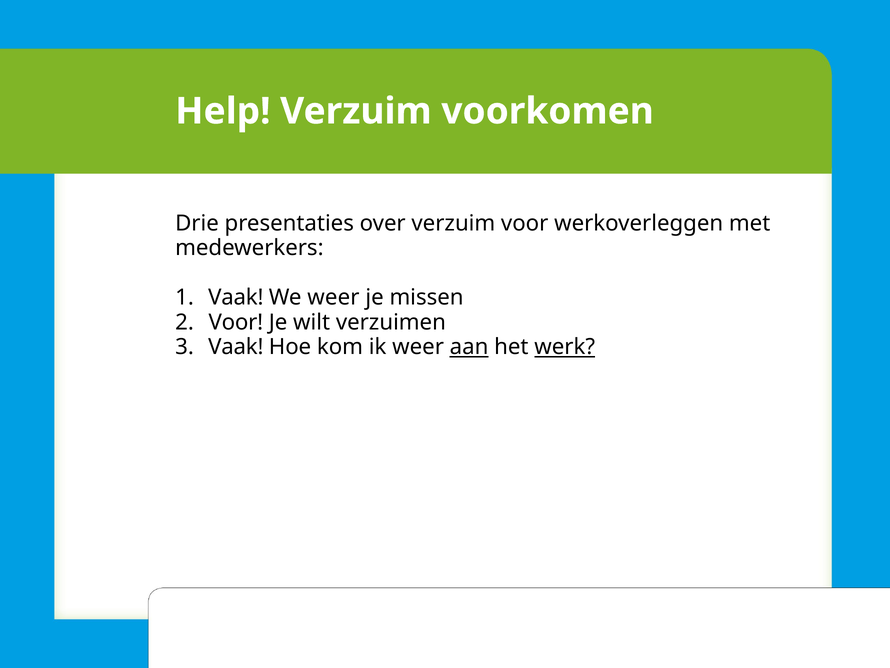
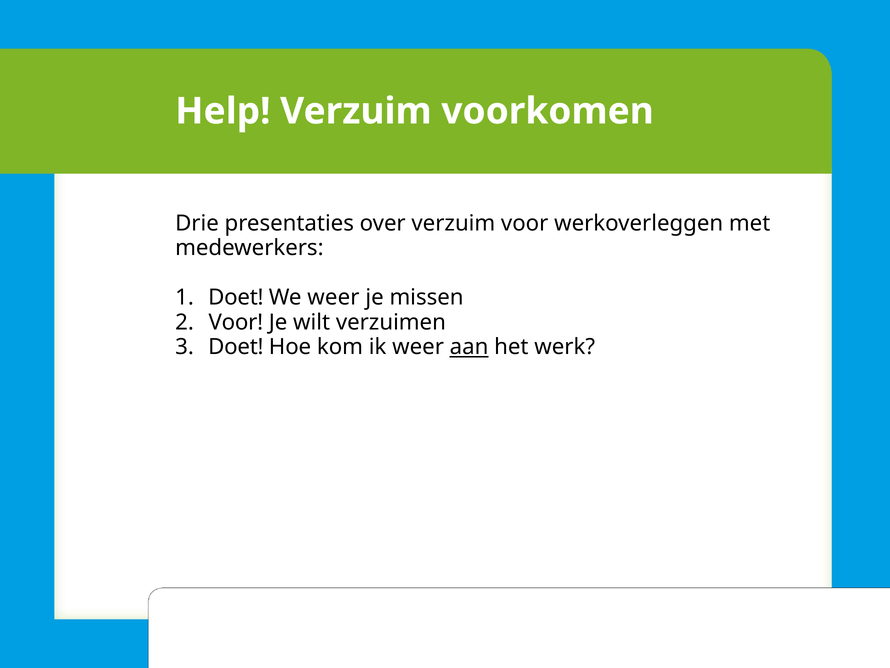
Vaak: Vaak -> Doet (236, 297)
Vaak: Vaak -> Doet (236, 347)
werk underline: present -> none (565, 347)
